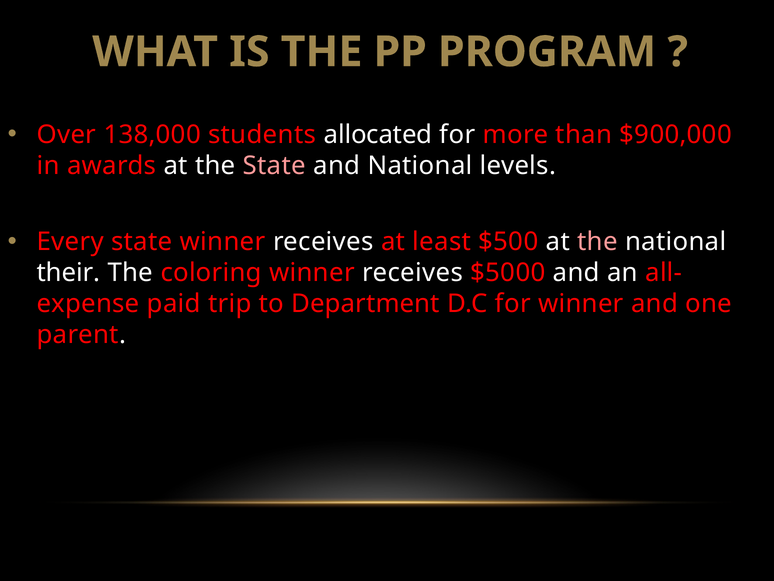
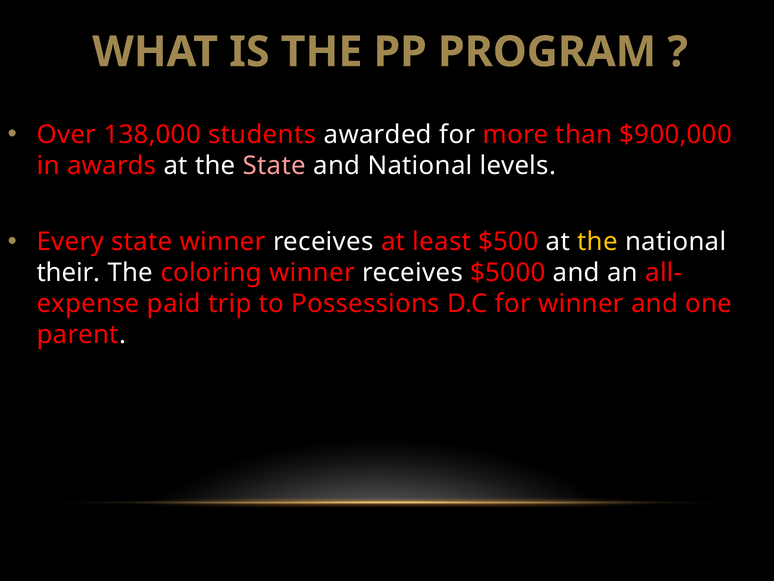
allocated: allocated -> awarded (378, 135)
the colour: pink -> yellow (597, 242)
Department: Department -> Possessions (365, 304)
